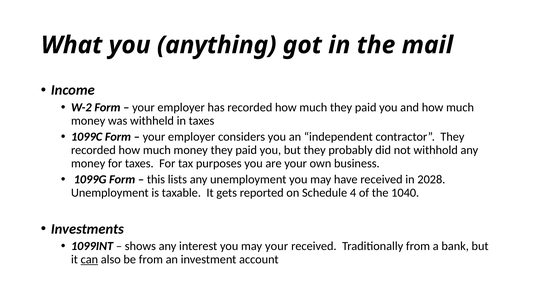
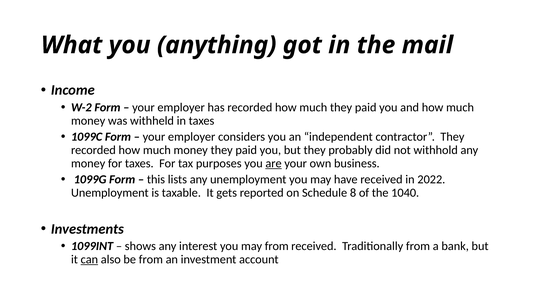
are underline: none -> present (274, 163)
2028: 2028 -> 2022 (431, 179)
4: 4 -> 8 (353, 192)
may your: your -> from (277, 246)
